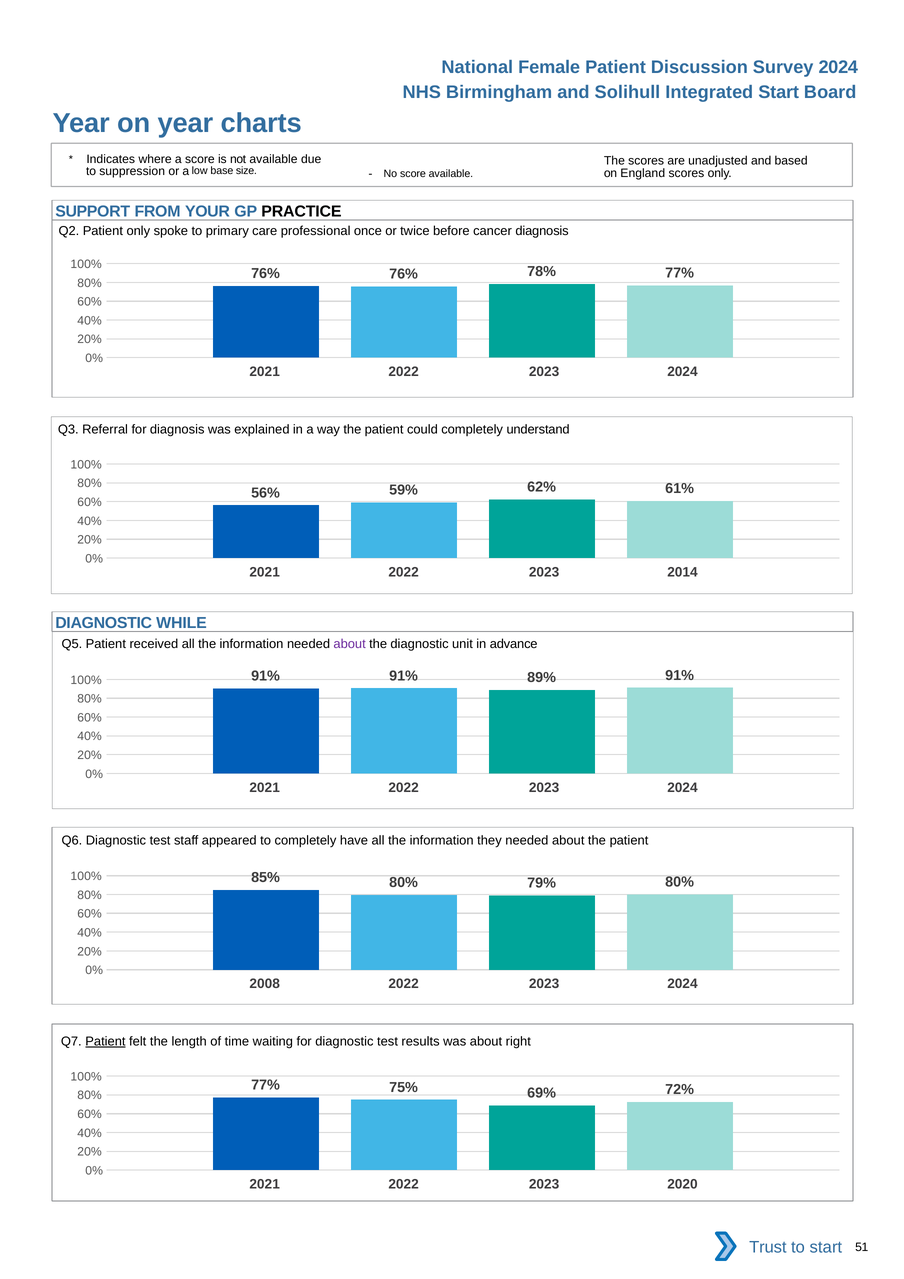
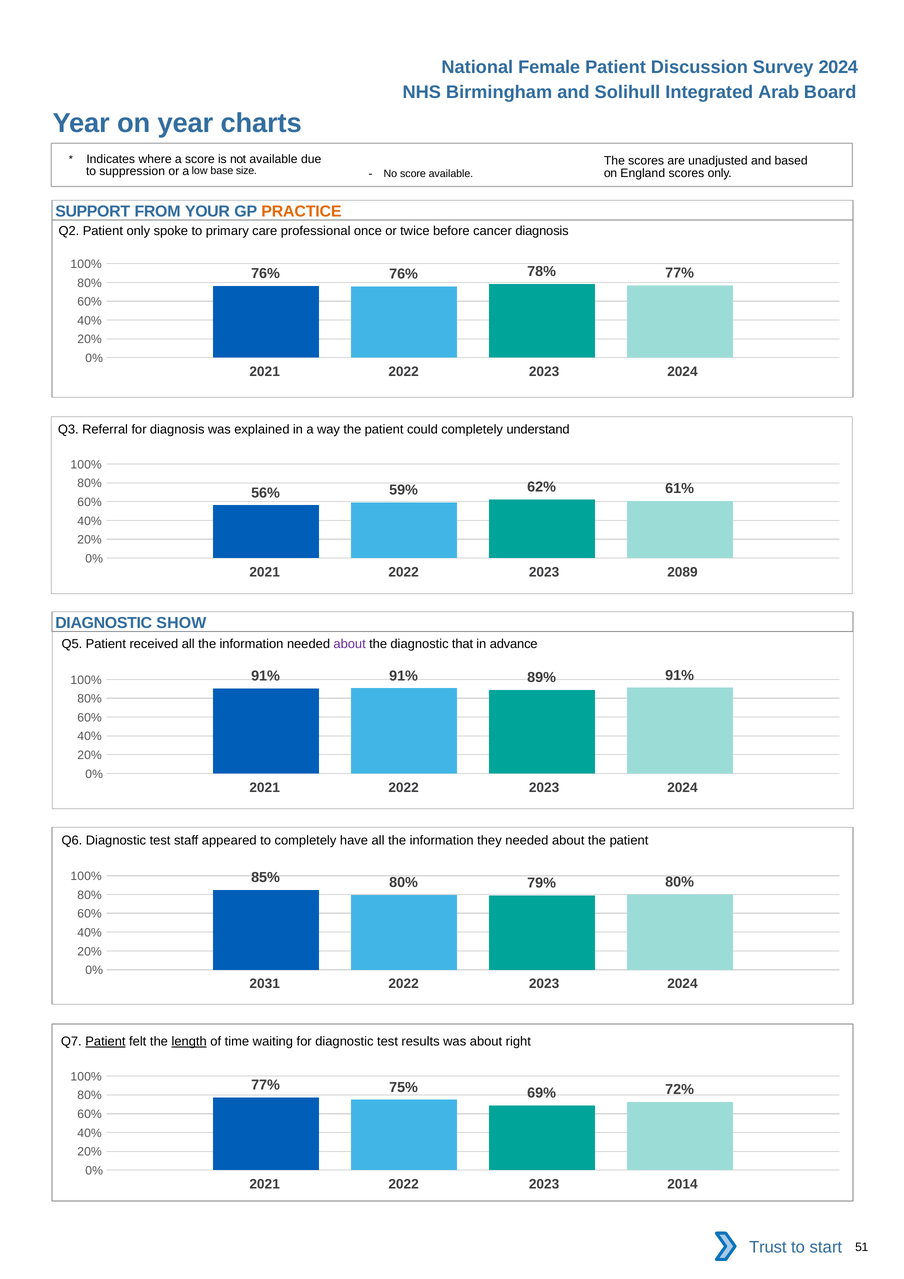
Integrated Start: Start -> Arab (779, 92)
PRACTICE colour: black -> orange (301, 212)
2014: 2014 -> 2089 (682, 572)
WHILE: WHILE -> SHOW (181, 623)
unit: unit -> that (463, 644)
2008: 2008 -> 2031 (265, 984)
length underline: none -> present (189, 1042)
2020: 2020 -> 2014 (682, 1184)
